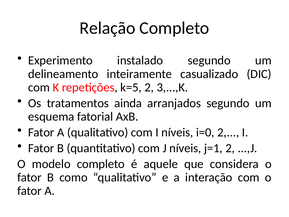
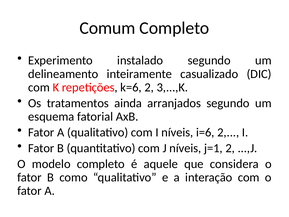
Relação: Relação -> Comum (108, 28)
k=5: k=5 -> k=6 (131, 87)
i=0: i=0 -> i=6 (205, 132)
